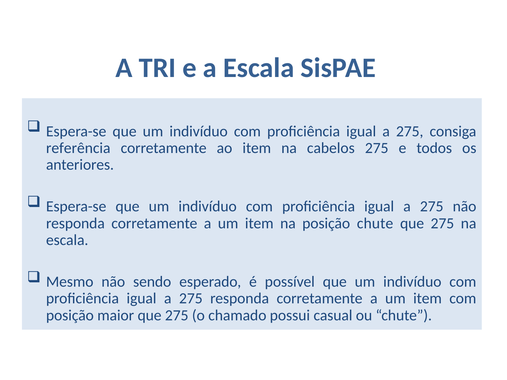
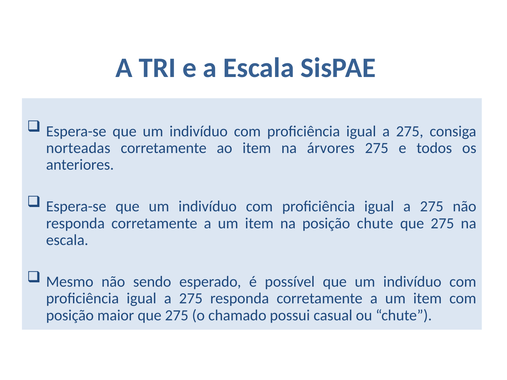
referência: referência -> norteadas (78, 148)
cabelos: cabelos -> árvores (331, 148)
